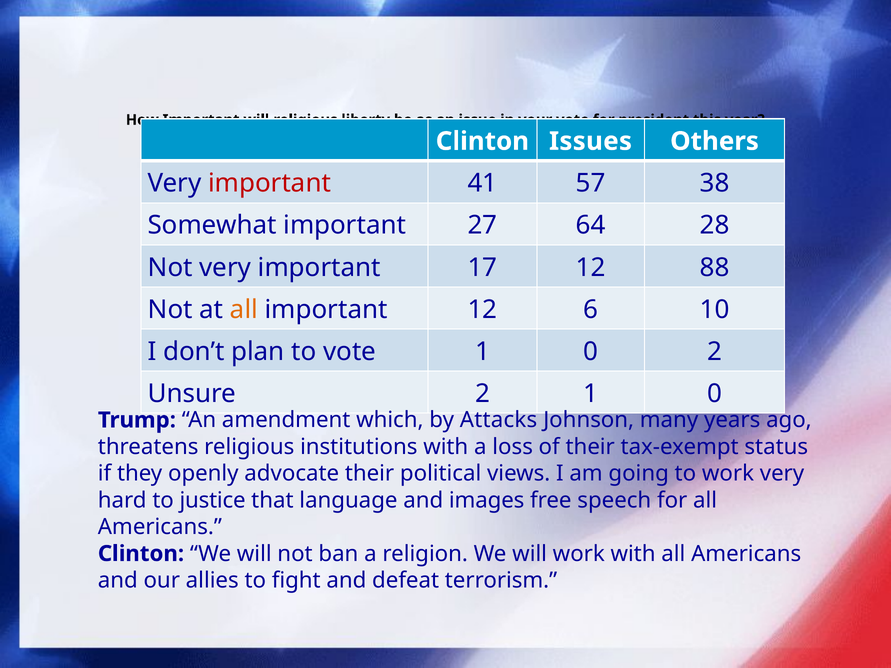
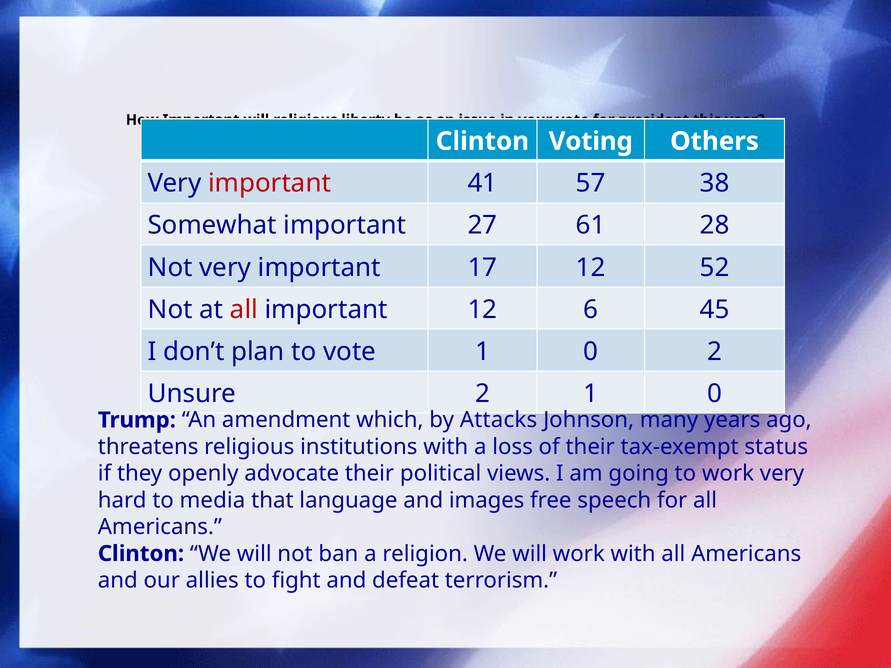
Issues: Issues -> Voting (591, 141)
64: 64 -> 61 (591, 225)
88: 88 -> 52 (715, 268)
all colour: orange -> red (244, 310)
10: 10 -> 45 (715, 310)
justice: justice -> media (212, 500)
